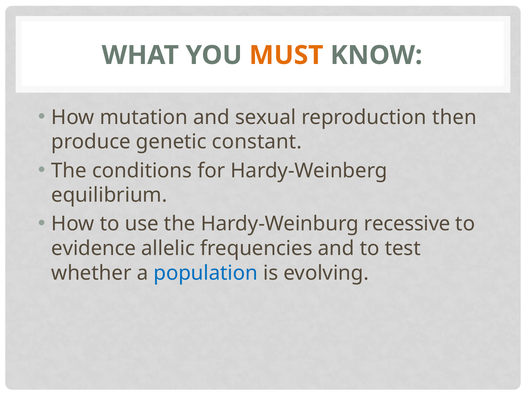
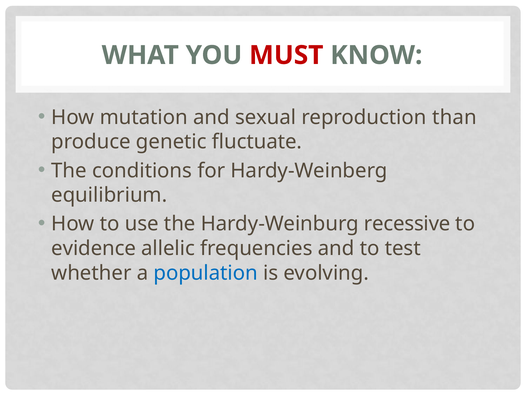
MUST colour: orange -> red (286, 55)
then: then -> than (455, 117)
constant: constant -> fluctuate (257, 142)
